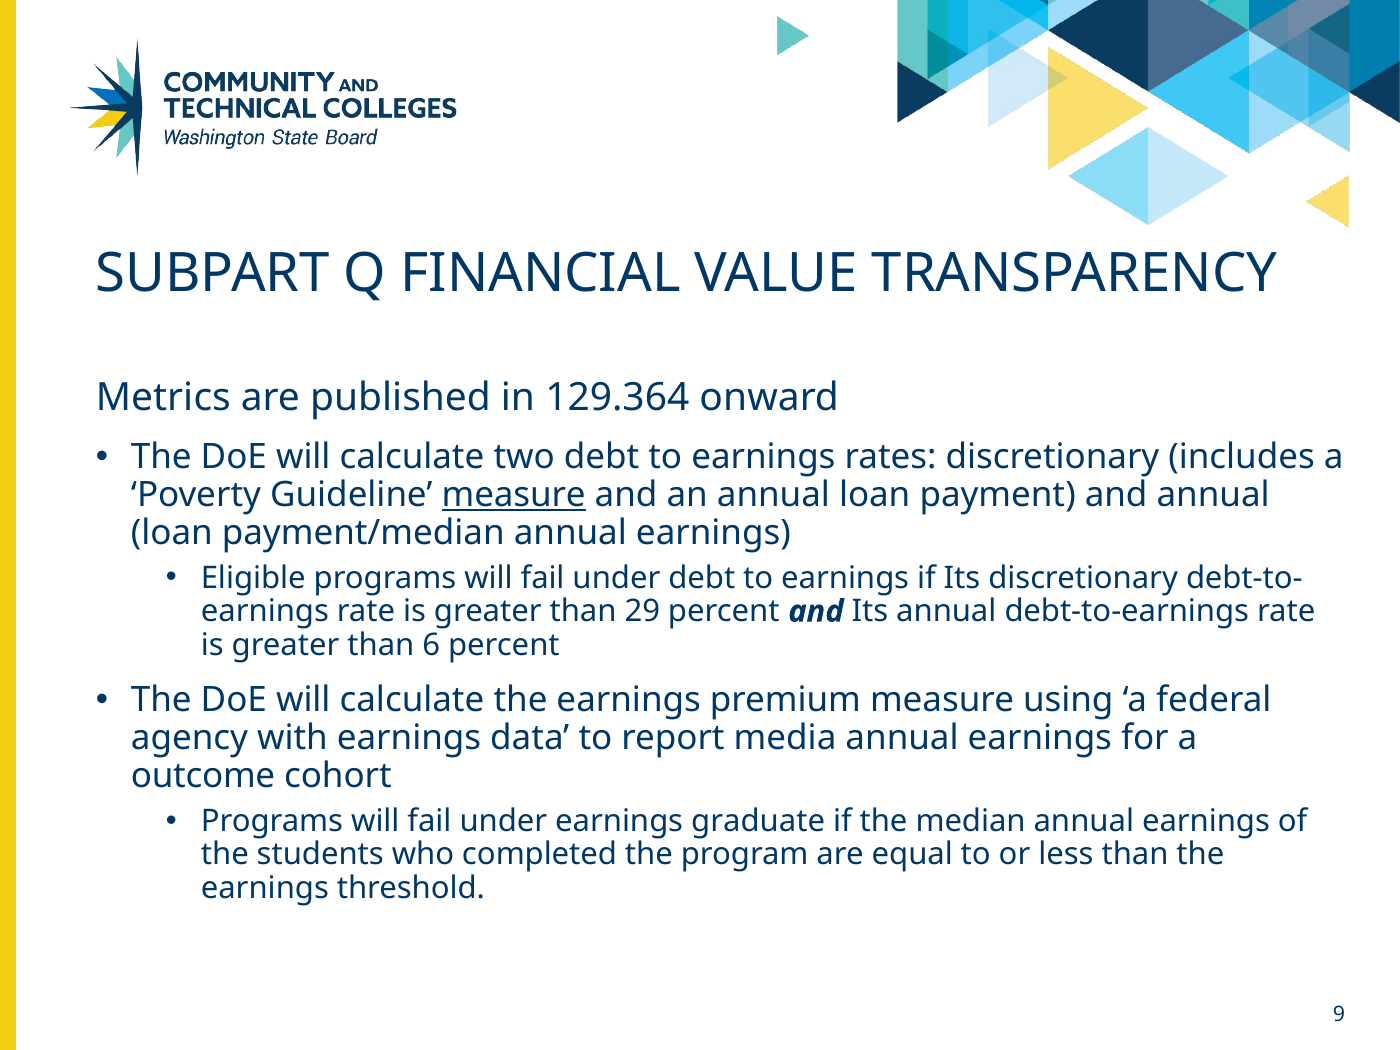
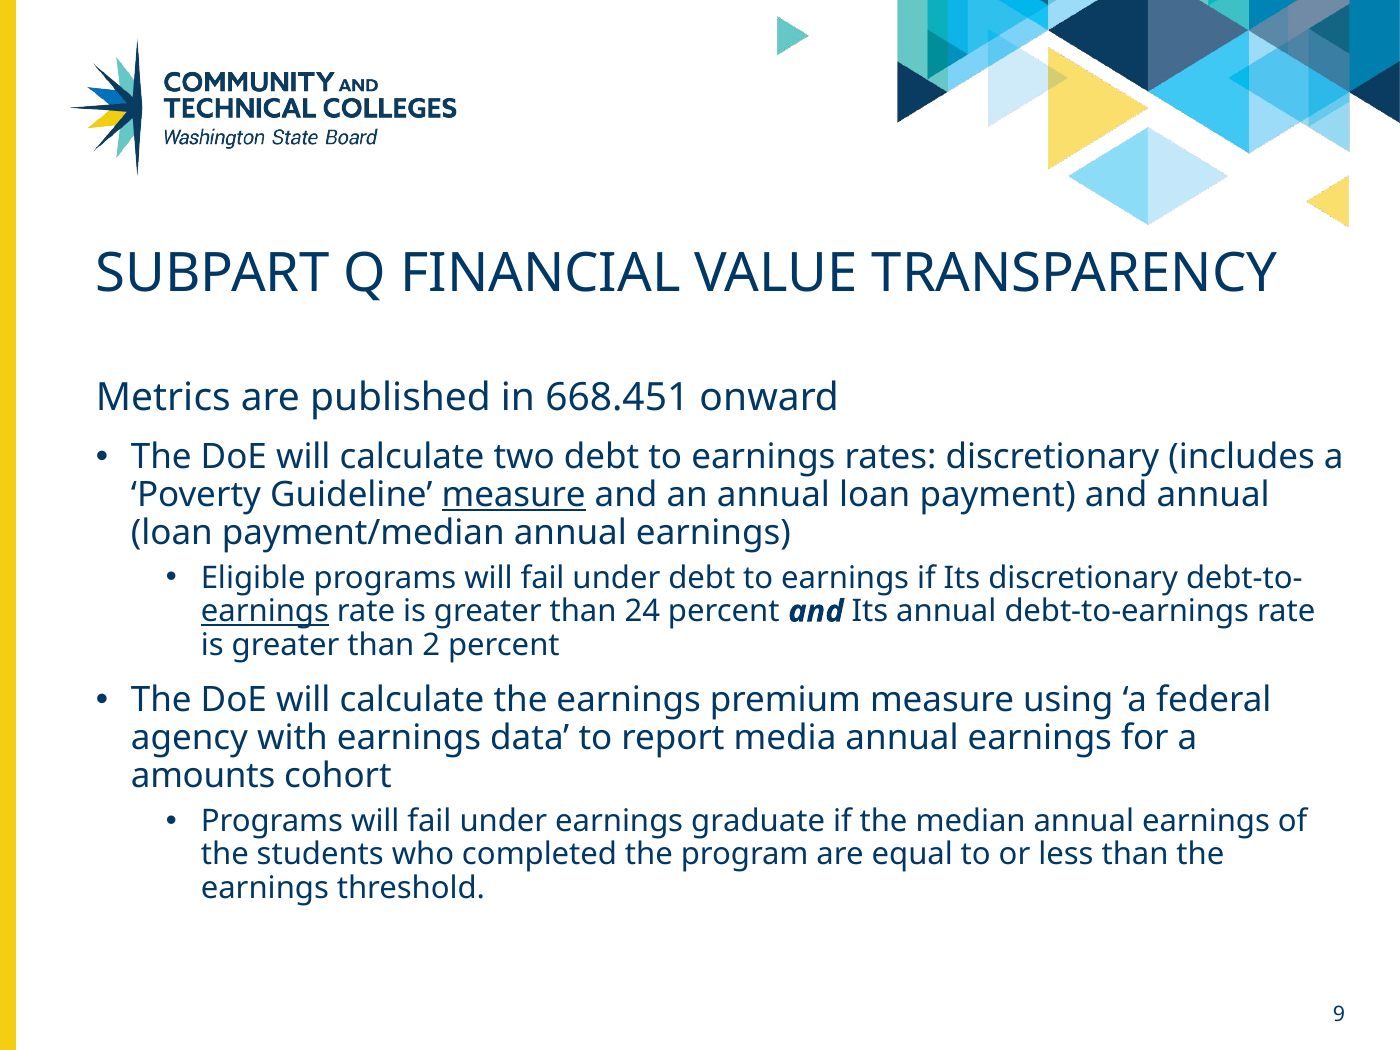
129.364: 129.364 -> 668.451 (617, 397)
earnings underline: none -> present (265, 611)
29: 29 -> 24 (642, 611)
6: 6 -> 2 (431, 645)
outcome: outcome -> amounts (203, 776)
